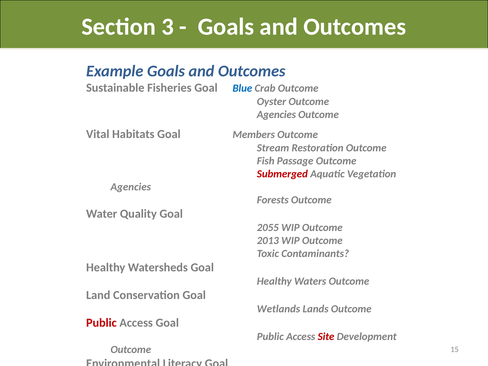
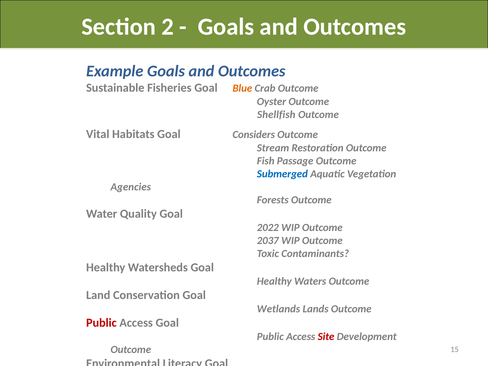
3: 3 -> 2 (168, 27)
Blue colour: blue -> orange (242, 88)
Agencies: Agencies -> Shellfish (276, 115)
Members: Members -> Considers (254, 135)
Submerged colour: red -> blue (282, 174)
2055: 2055 -> 2022 (268, 228)
2013: 2013 -> 2037 (268, 241)
